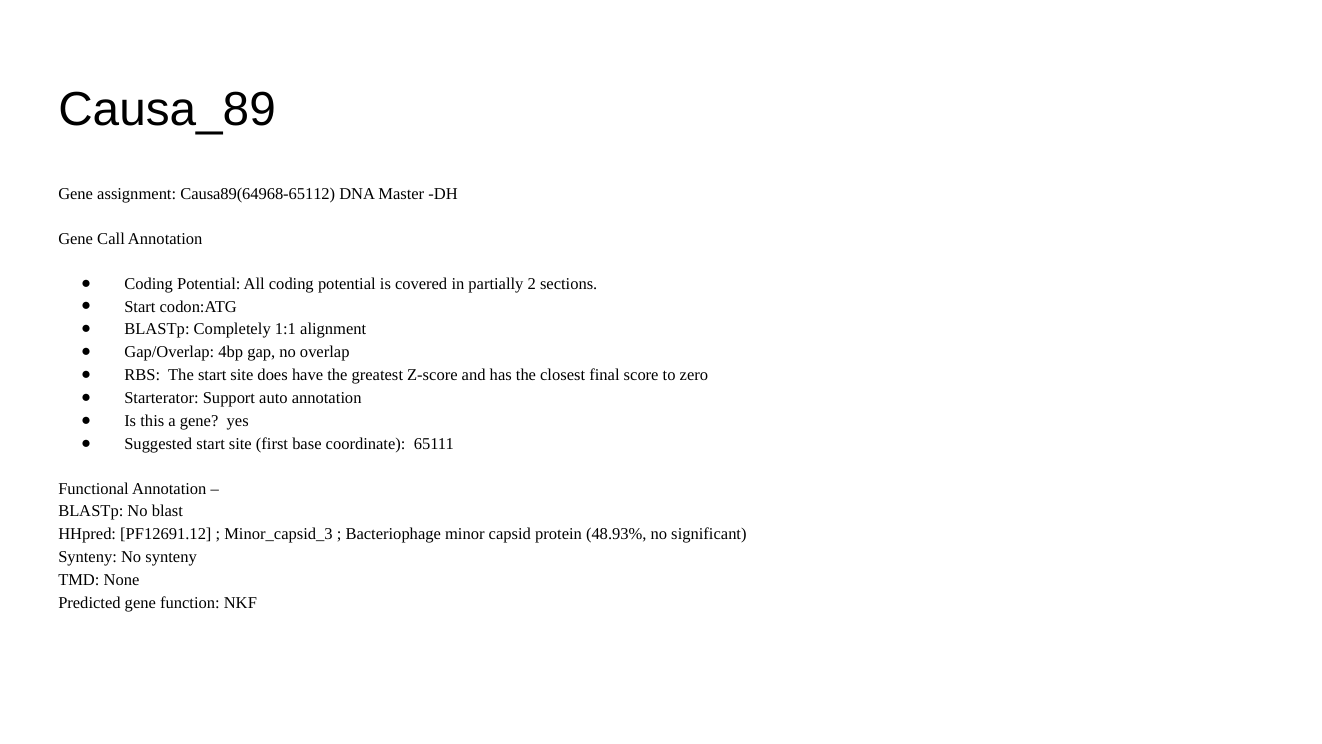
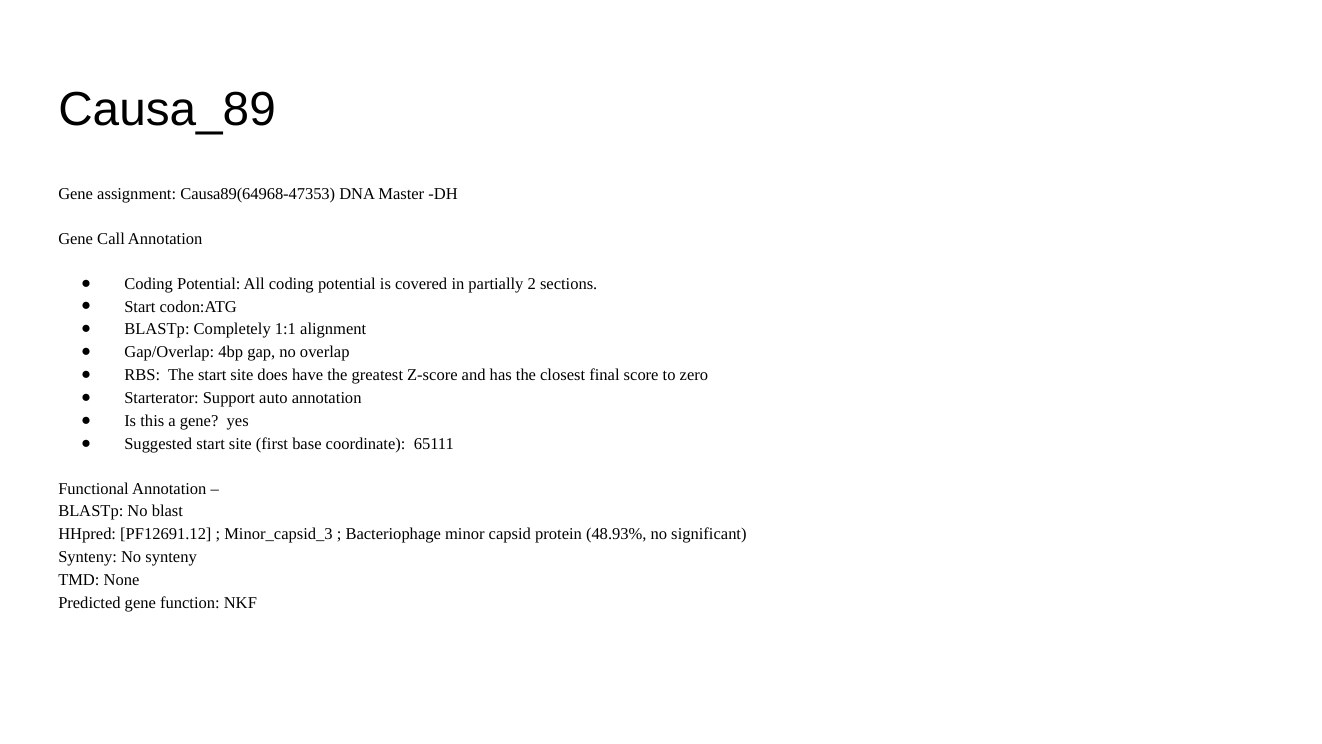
Causa89(64968-65112: Causa89(64968-65112 -> Causa89(64968-47353 (258, 194)
